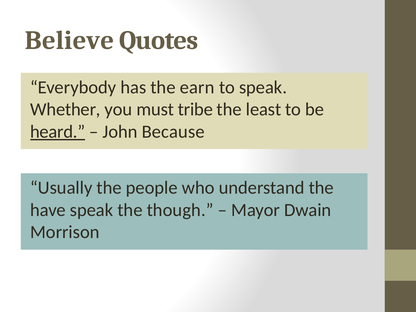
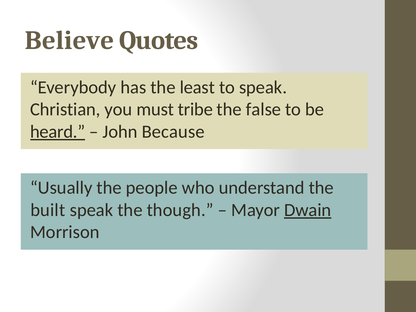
earn: earn -> least (197, 87)
Whether: Whether -> Christian (65, 109)
least: least -> false (264, 109)
have: have -> built (48, 210)
Dwain underline: none -> present (308, 210)
